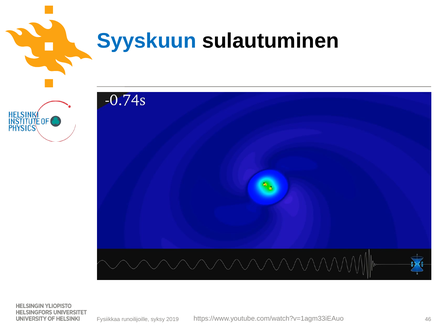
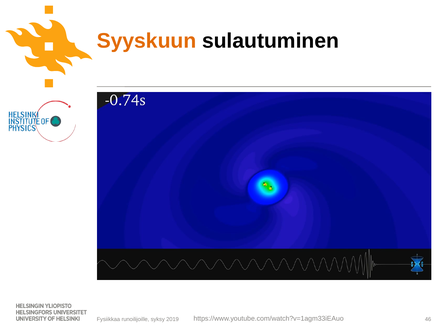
Syyskuun colour: blue -> orange (147, 41)
